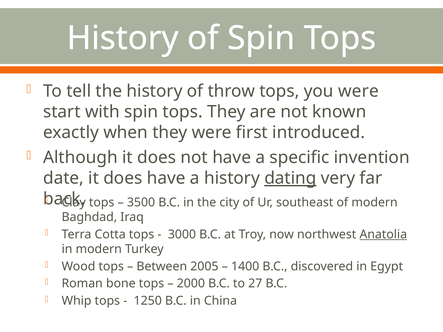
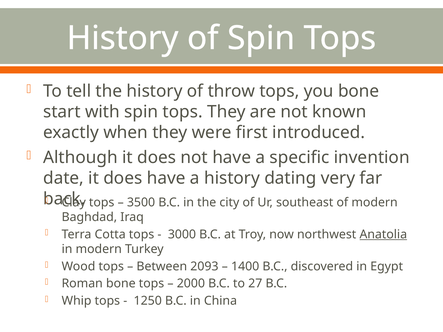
you were: were -> bone (359, 91)
dating underline: present -> none (290, 178)
2005: 2005 -> 2093 (204, 267)
